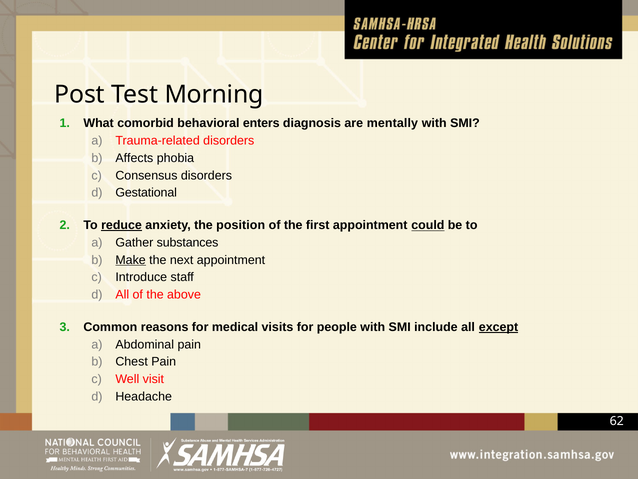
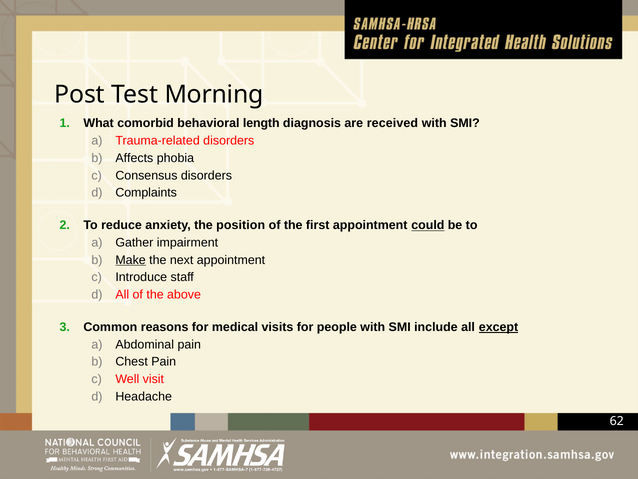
enters: enters -> length (261, 123)
mentally: mentally -> received (392, 123)
Gestational: Gestational -> Complaints (146, 193)
reduce underline: present -> none (122, 225)
substances: substances -> impairment (187, 242)
